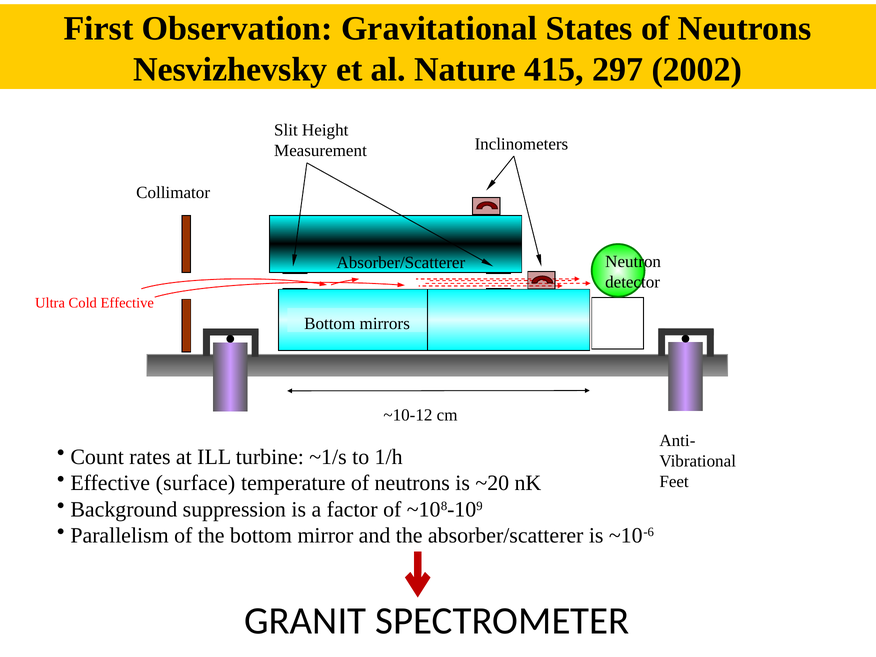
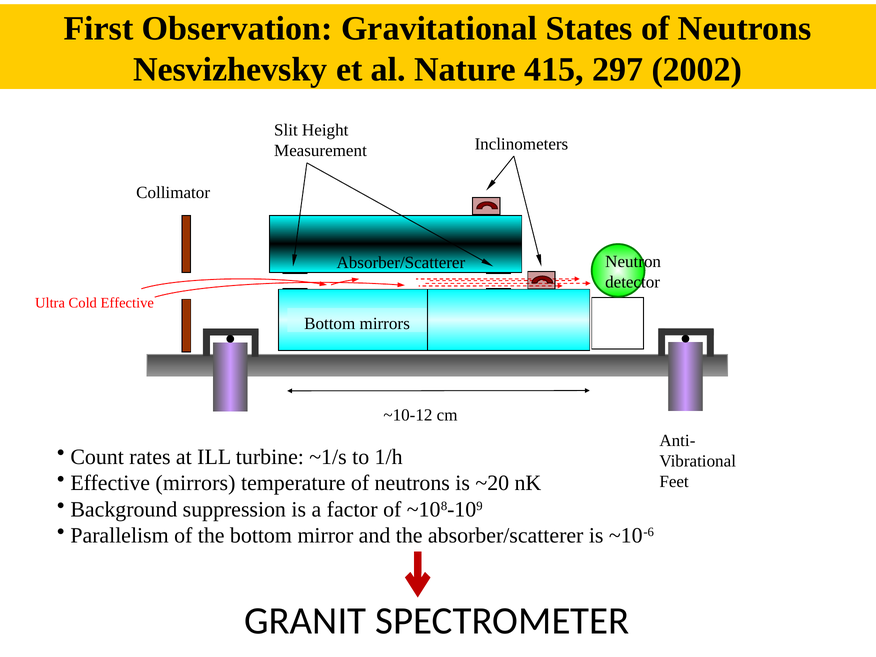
Effective surface: surface -> mirrors (196, 483)
